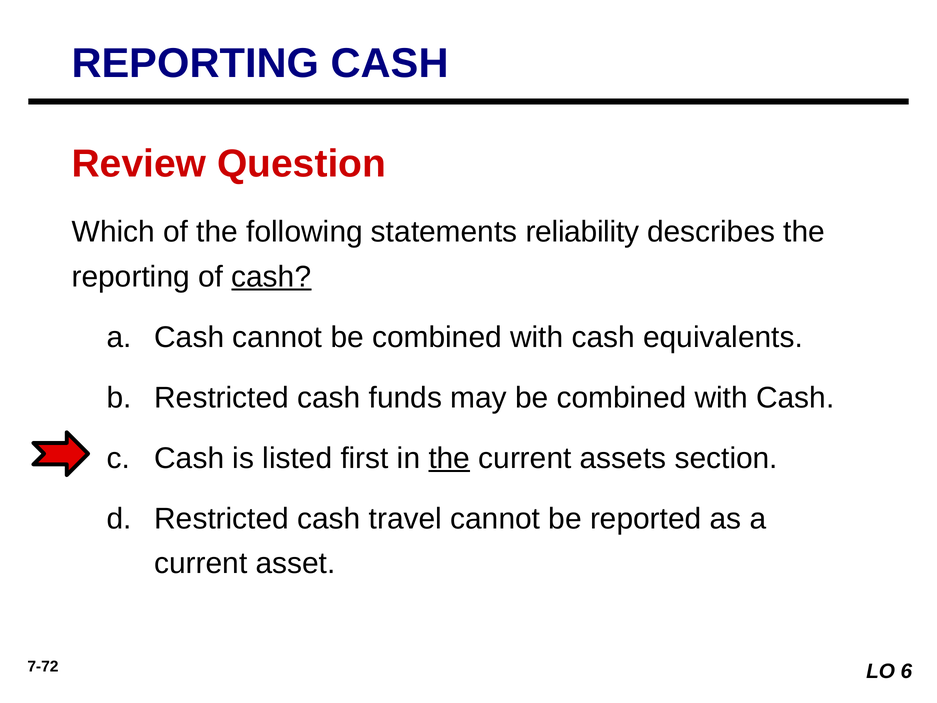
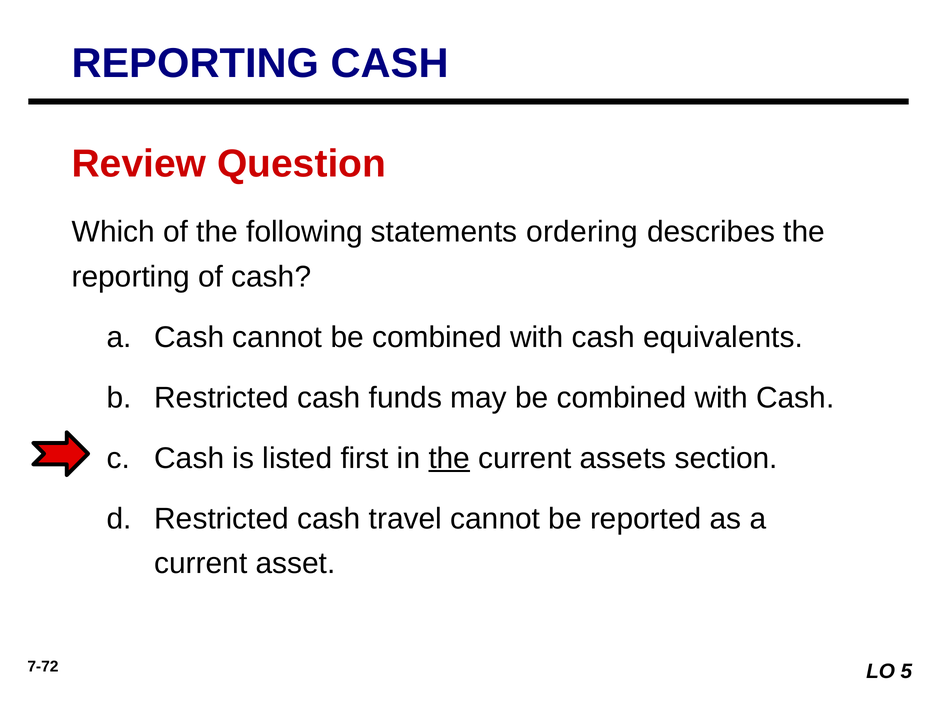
reliability: reliability -> ordering (582, 232)
cash underline: present -> none (271, 277)
6: 6 -> 5 (906, 671)
